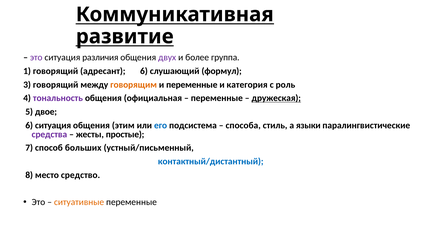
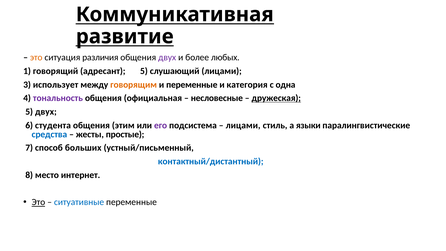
это colour: purple -> orange (36, 57)
группа: группа -> любых (225, 57)
адресант 6: 6 -> 5 (144, 71)
слушающий формул: формул -> лицами (222, 71)
3 говорящий: говорящий -> использует (56, 85)
роль: роль -> одна (286, 85)
переменные: переменные -> несловесные (217, 98)
5 двое: двое -> двух (46, 112)
6 ситуация: ситуация -> студента (53, 125)
его colour: blue -> purple (161, 125)
способа: способа -> лицами (243, 125)
средства colour: purple -> blue (49, 134)
средство: средство -> интернет (81, 175)
Это underline: none -> present (38, 202)
ситуативные colour: orange -> blue (79, 202)
